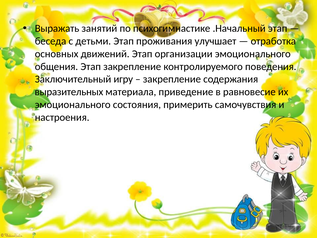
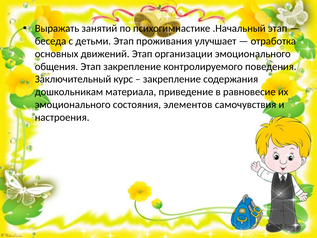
игру: игру -> курс (123, 79)
выразительных: выразительных -> дошкольникам (69, 92)
примерить: примерить -> элементов (188, 105)
